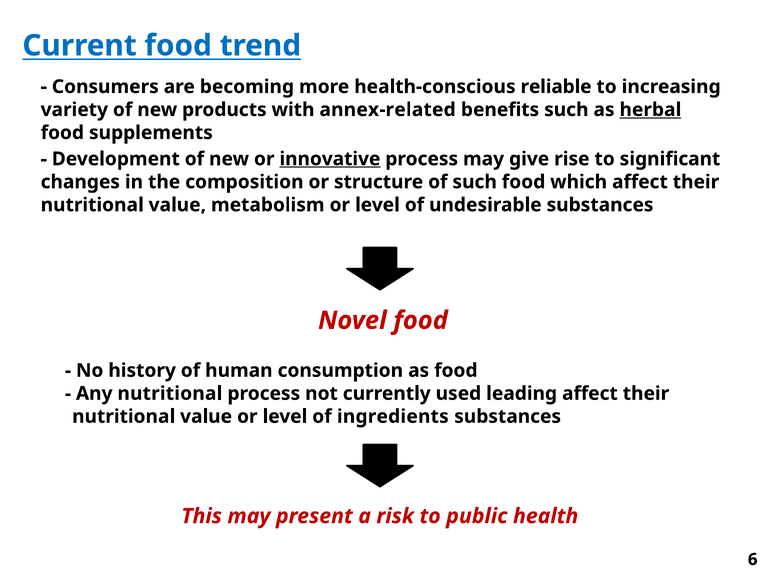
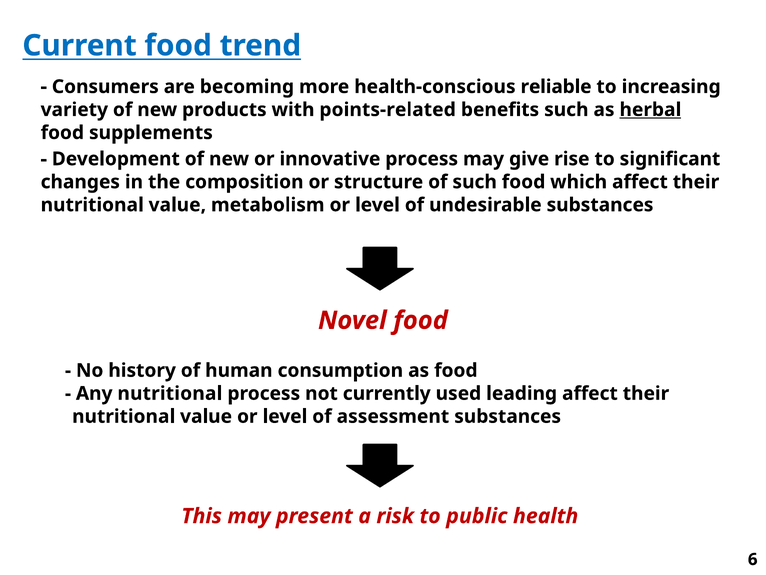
annex-related: annex-related -> points-related (388, 110)
innovative underline: present -> none (330, 159)
ingredients: ingredients -> assessment (393, 416)
